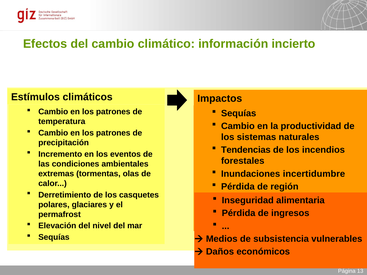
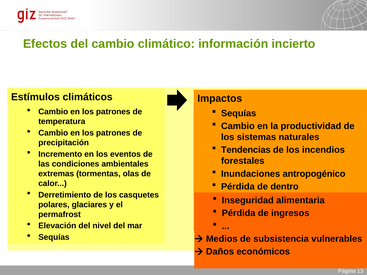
incertidumbre: incertidumbre -> antropogénico (314, 174)
región: región -> dentro (285, 187)
